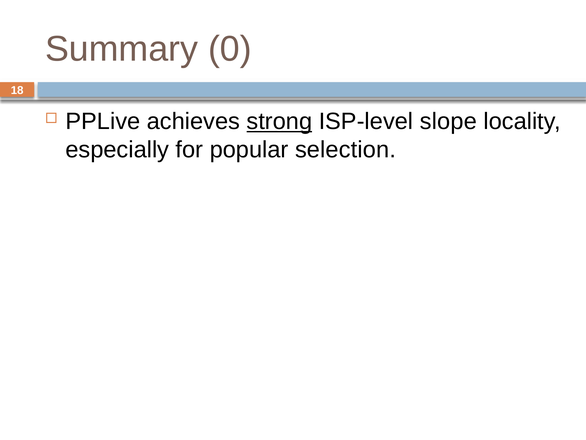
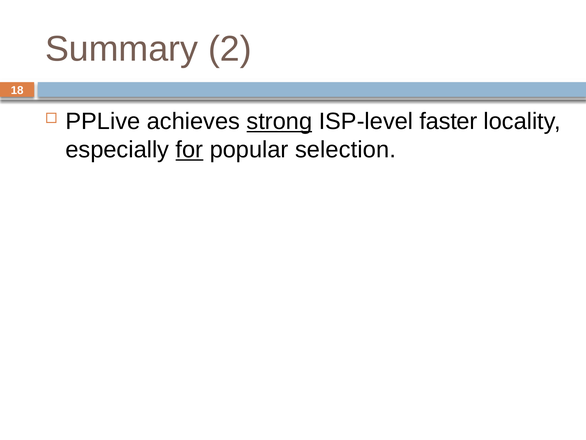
0: 0 -> 2 (230, 49)
slope: slope -> faster (448, 121)
for underline: none -> present (189, 150)
